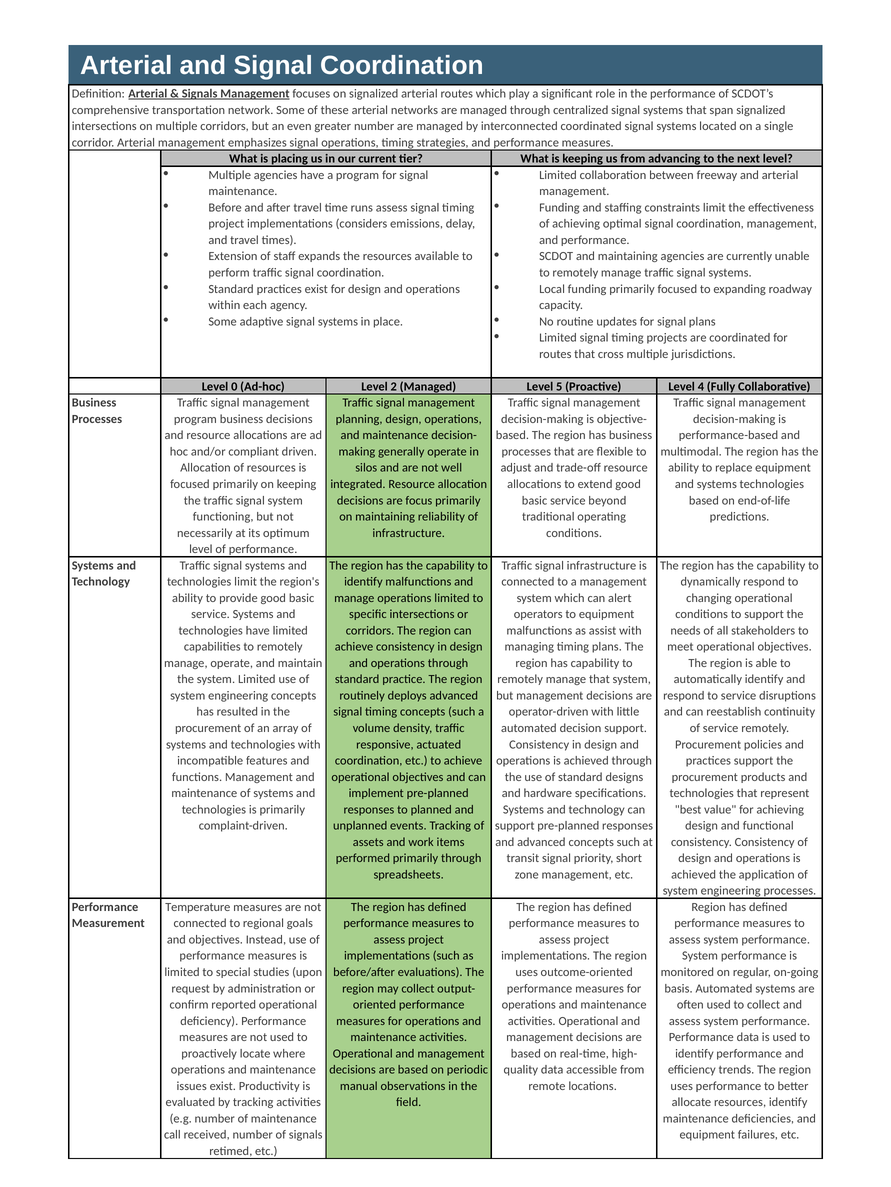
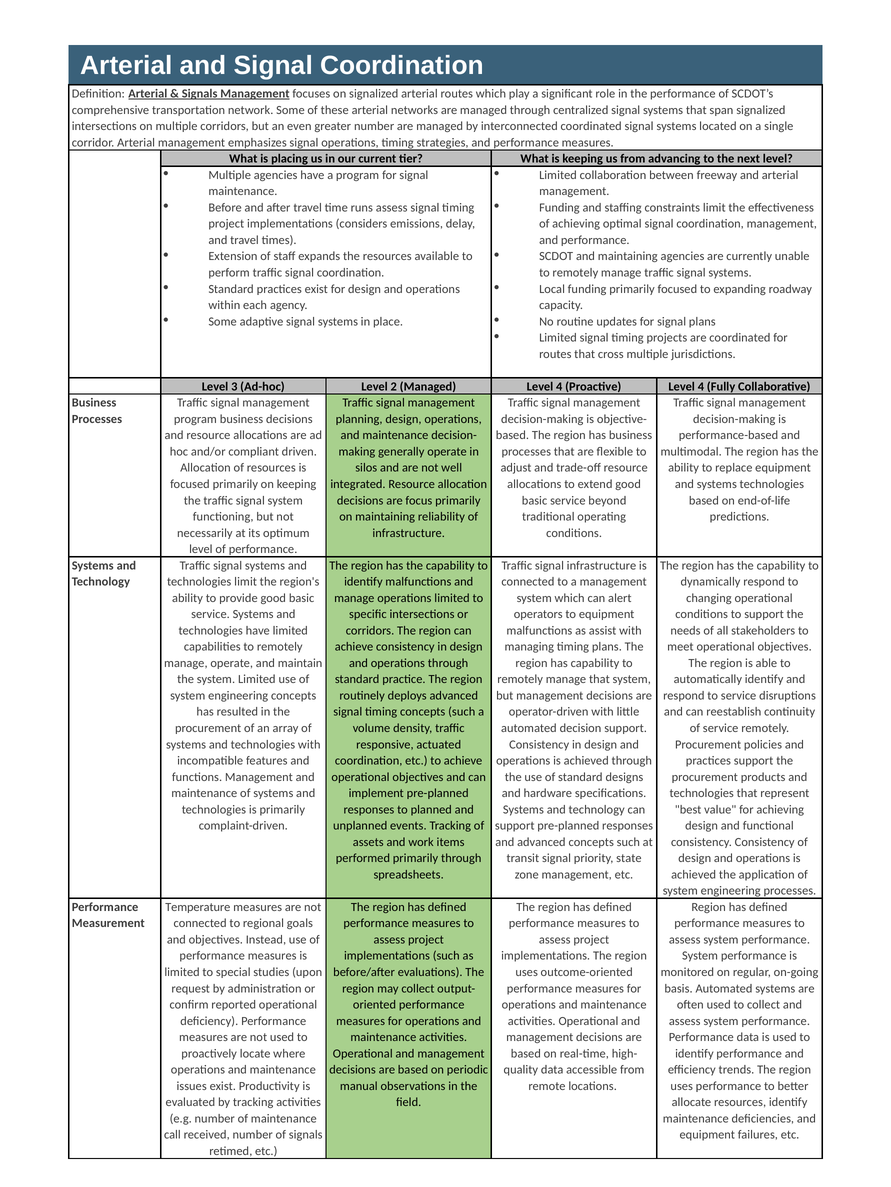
0: 0 -> 3 (234, 387)
Managed Level 5: 5 -> 4 (559, 387)
short: short -> state (629, 859)
